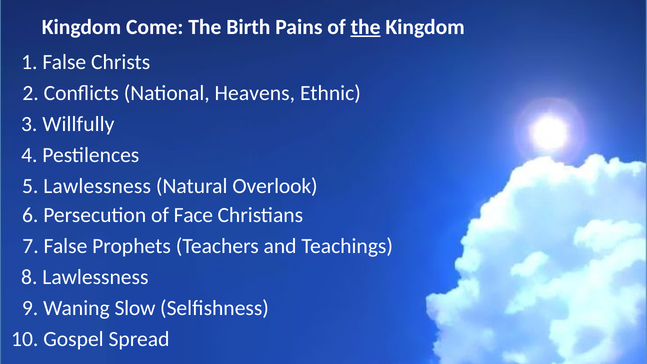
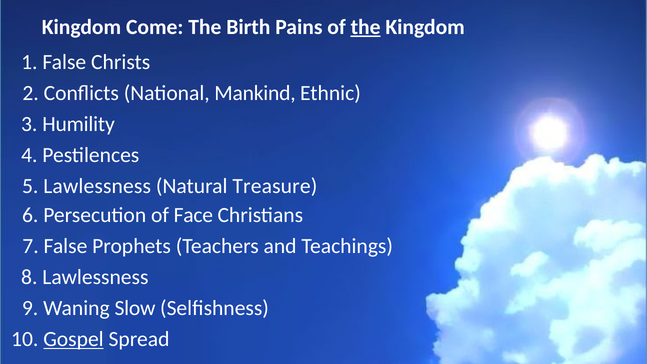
Heavens: Heavens -> Mankind (255, 93)
Willfully: Willfully -> Humility (79, 124)
Overlook: Overlook -> Treasure (275, 186)
Gospel underline: none -> present (73, 339)
